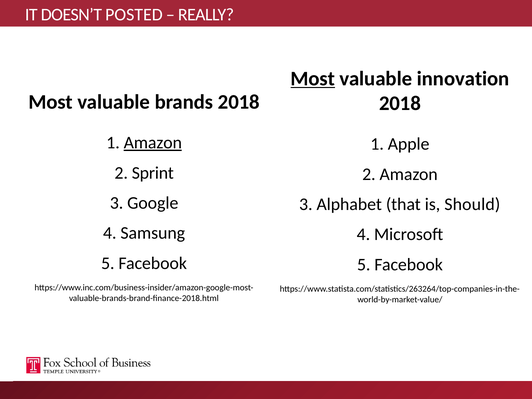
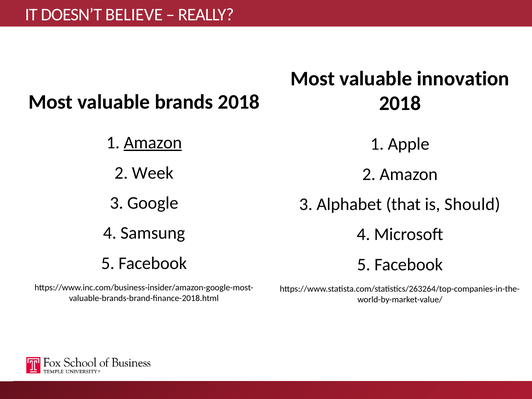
POSTED: POSTED -> BELIEVE (134, 15)
Most underline: present -> none (313, 79)
Sprint: Sprint -> Week (153, 173)
